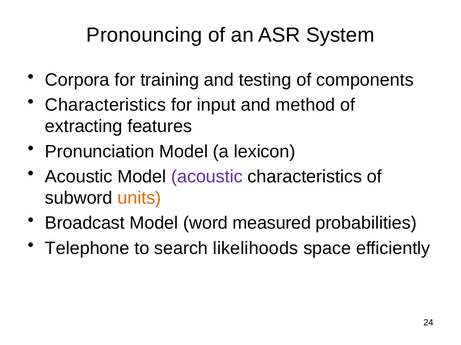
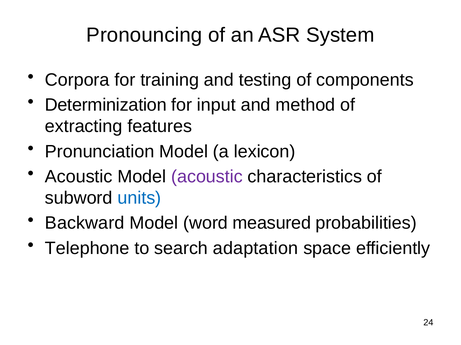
Characteristics: Characteristics -> Determinization (106, 105)
units colour: orange -> blue (139, 198)
Broadcast: Broadcast -> Backward (85, 224)
likelihoods: likelihoods -> adaptation (256, 249)
